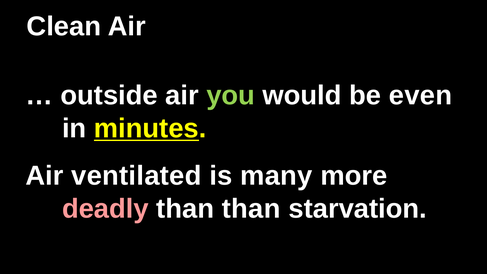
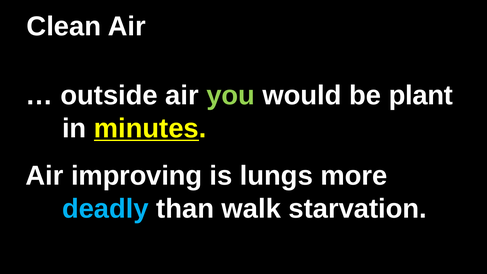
even: even -> plant (421, 96)
ventilated: ventilated -> improving (137, 176)
many: many -> lungs (276, 176)
deadly colour: pink -> light blue (105, 209)
than than: than -> walk (251, 209)
